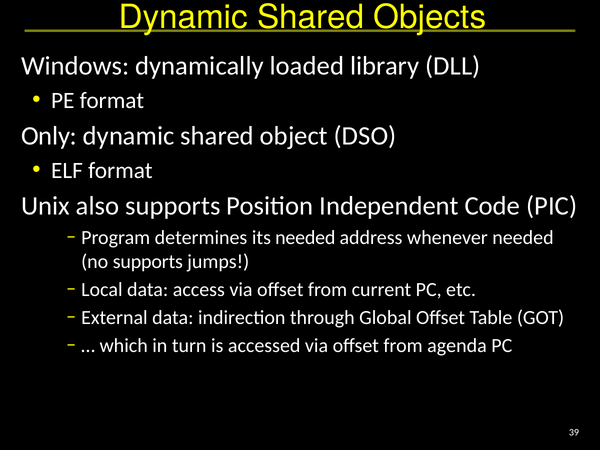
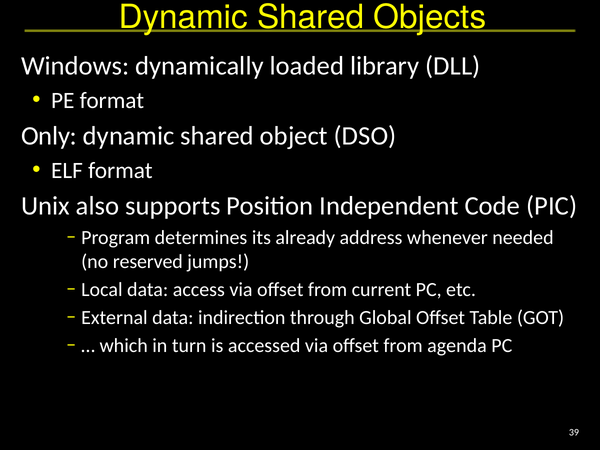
its needed: needed -> already (305, 237)
no supports: supports -> reserved (148, 261)
